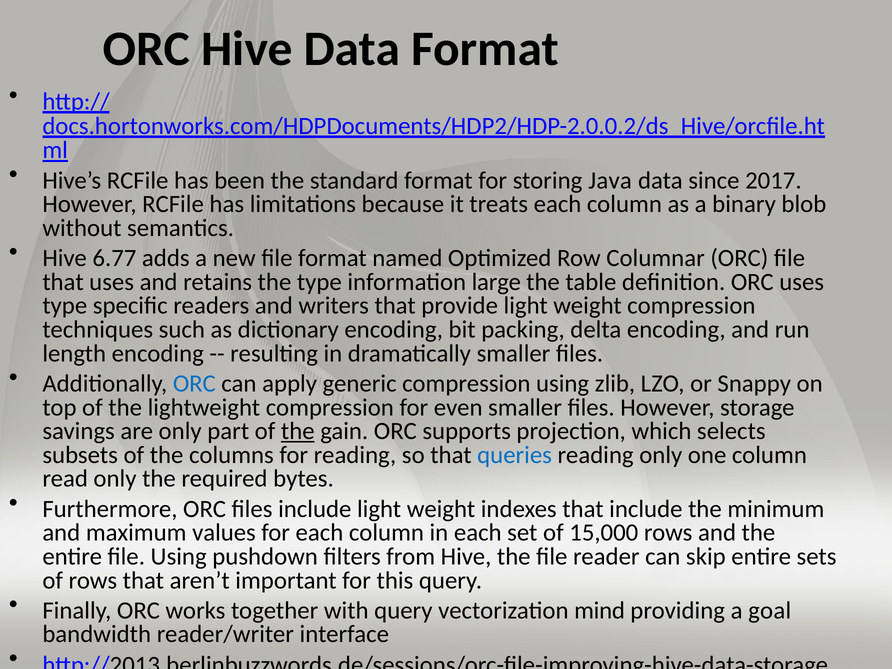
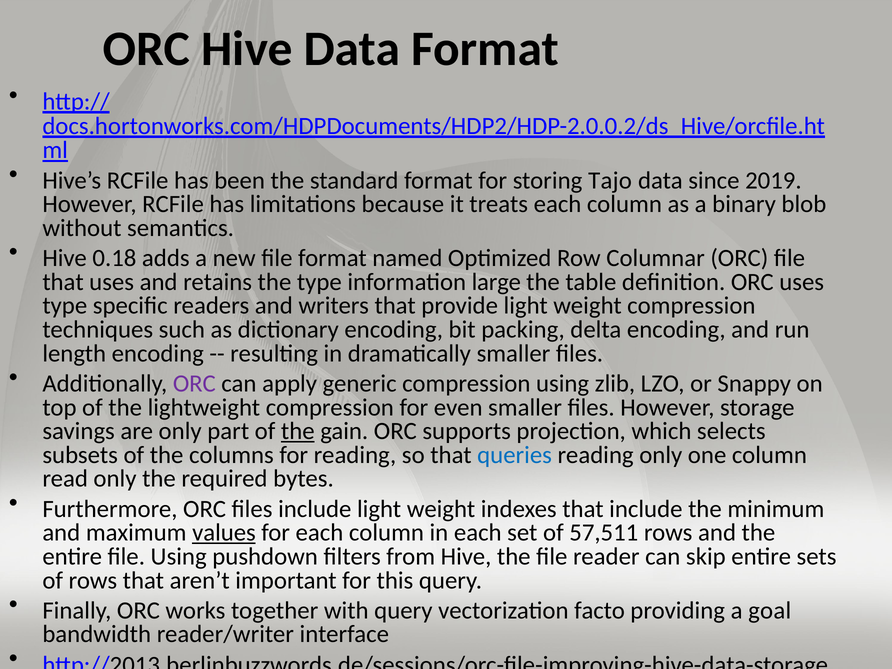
Java: Java -> Tajo (610, 180)
2017: 2017 -> 2019 (773, 180)
6.77: 6.77 -> 0.18 (114, 258)
ORC colour: blue -> purple (194, 384)
values underline: none -> present (224, 533)
15,000: 15,000 -> 57,511 (604, 533)
mind: mind -> facto (600, 610)
